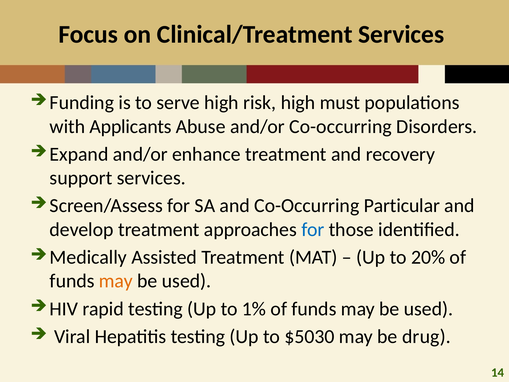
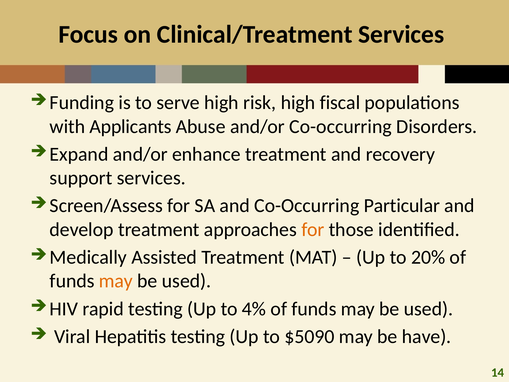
must: must -> fiscal (340, 103)
for colour: blue -> orange (313, 229)
1%: 1% -> 4% (254, 309)
$5030: $5030 -> $5090 (309, 336)
drug: drug -> have (427, 336)
